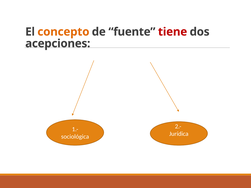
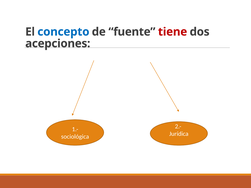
concepto colour: orange -> blue (63, 32)
